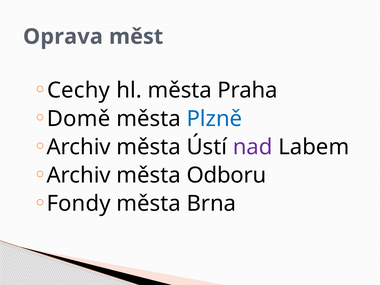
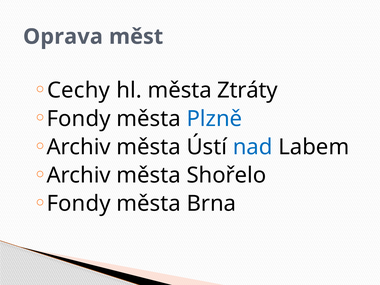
Praha: Praha -> Ztráty (247, 90)
Domě: Domě -> Fondy (79, 119)
nad colour: purple -> blue (253, 147)
Odboru: Odboru -> Shořelo (226, 175)
